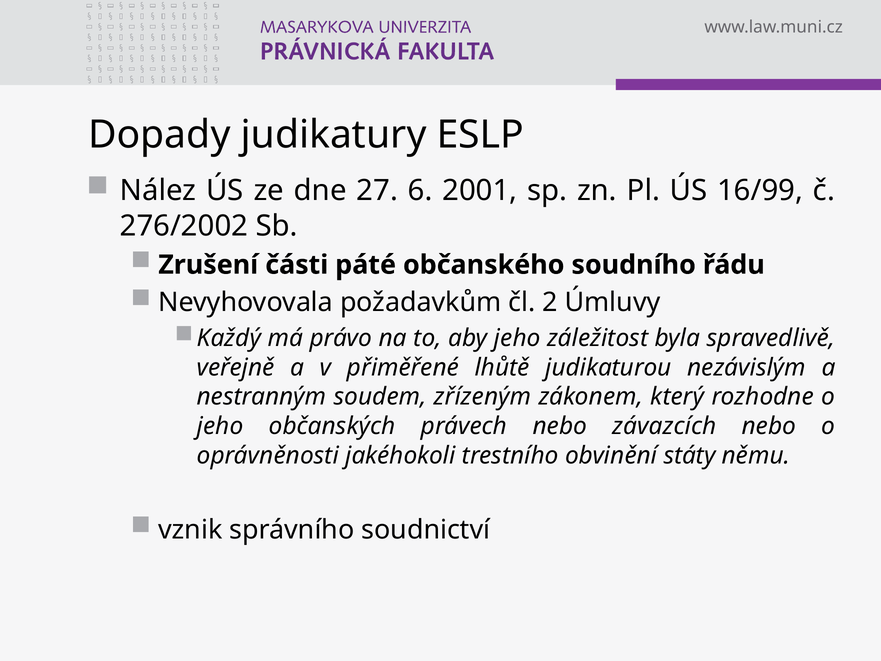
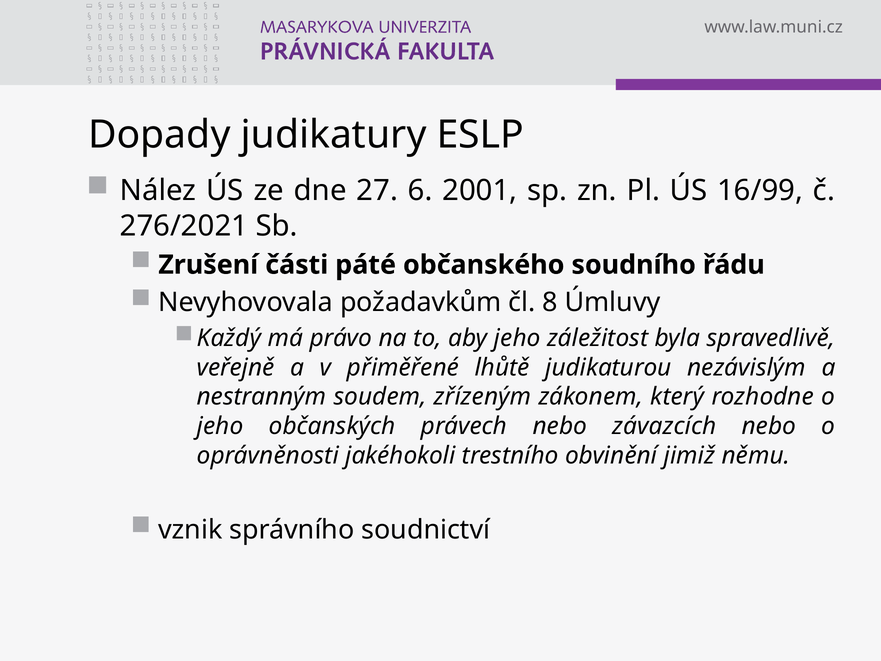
276/2002: 276/2002 -> 276/2021 (184, 226)
2: 2 -> 8 (550, 302)
státy: státy -> jimiž (689, 455)
